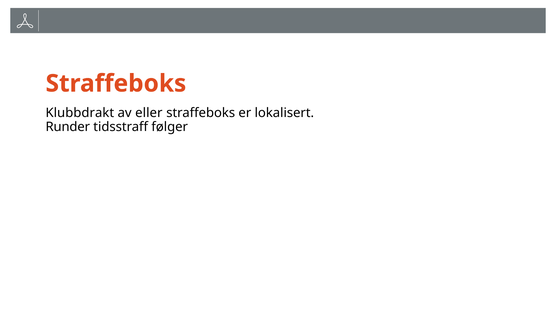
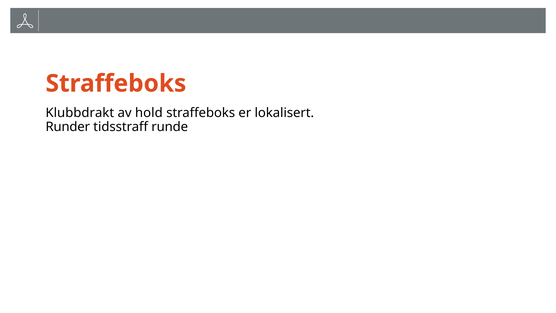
eller: eller -> hold (149, 113)
følger: følger -> runde (170, 127)
